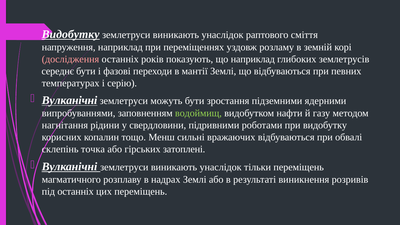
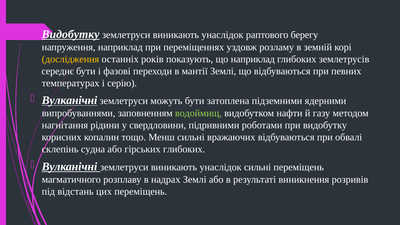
сміття: сміття -> берегу (304, 35)
дослідження colour: pink -> yellow (70, 59)
зростання: зростання -> затоплена (228, 101)
точка: точка -> судна (93, 149)
гірських затоплені: затоплені -> глибоких (184, 149)
унаслідок тільки: тільки -> сильні (258, 167)
під останніх: останніх -> відстань (76, 191)
